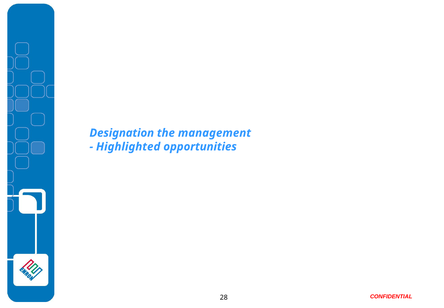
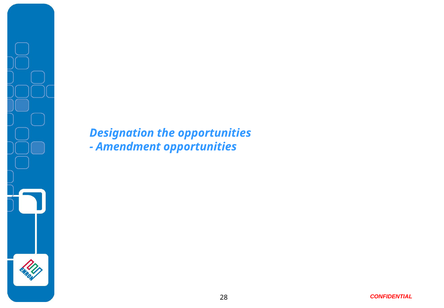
the management: management -> opportunities (215, 133)
Highlighted: Highlighted -> Amendment (128, 146)
